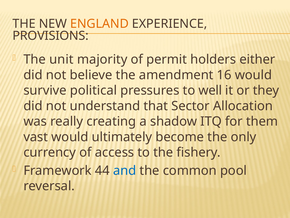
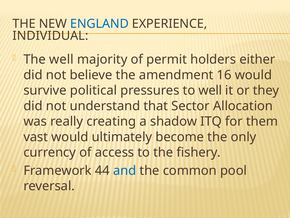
ENGLAND colour: orange -> blue (99, 24)
PROVISIONS: PROVISIONS -> INDIVIDUAL (50, 36)
The unit: unit -> well (61, 59)
